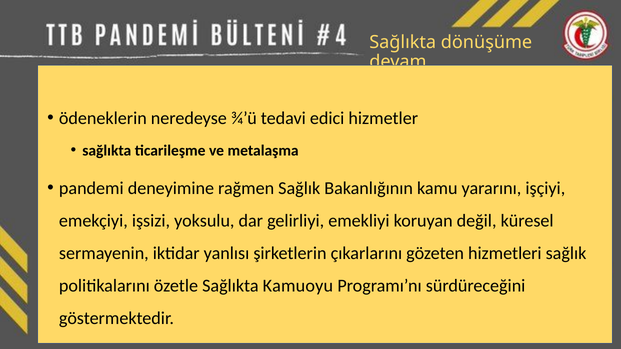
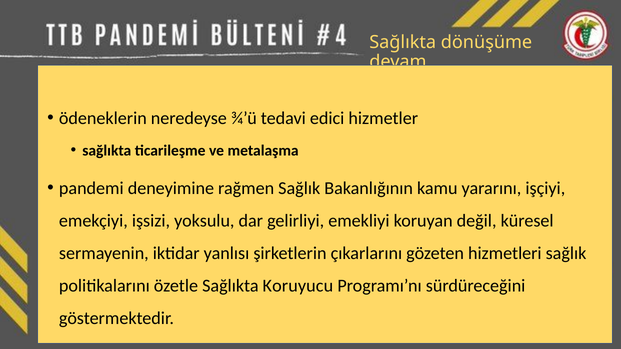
Kamuoyu: Kamuoyu -> Koruyucu (298, 286)
